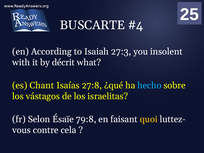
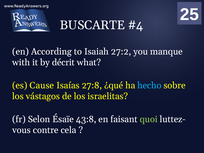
27:3: 27:3 -> 27:2 (121, 52)
insolent: insolent -> manque (166, 52)
Chant: Chant -> Cause (42, 85)
79:8: 79:8 -> 43:8 (86, 119)
quoi colour: yellow -> light green (149, 119)
